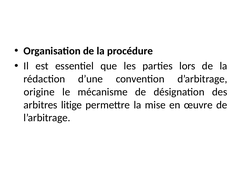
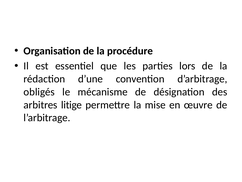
origine: origine -> obligés (39, 92)
